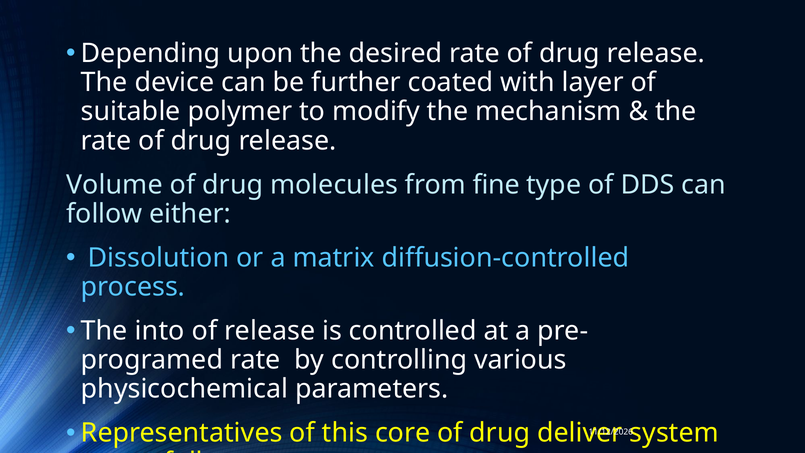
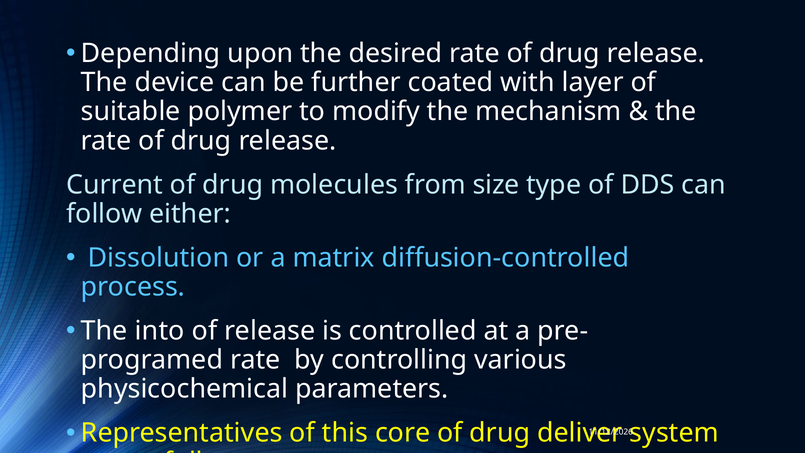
Volume: Volume -> Current (115, 185)
fine: fine -> size (496, 185)
